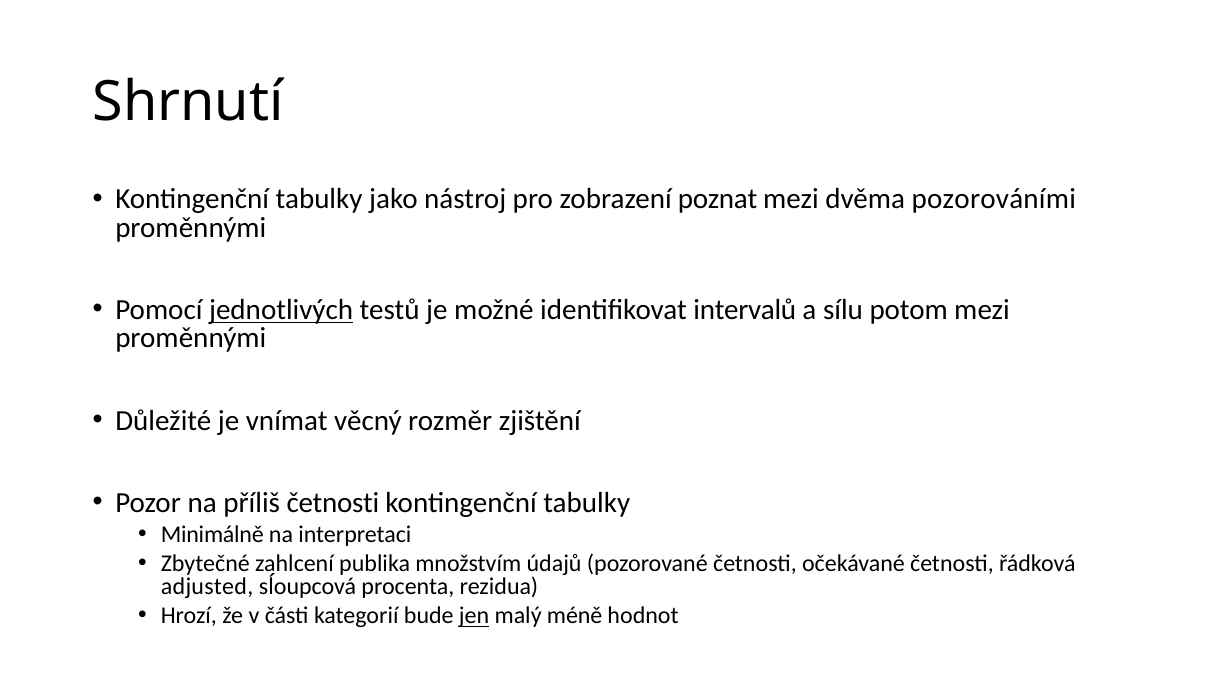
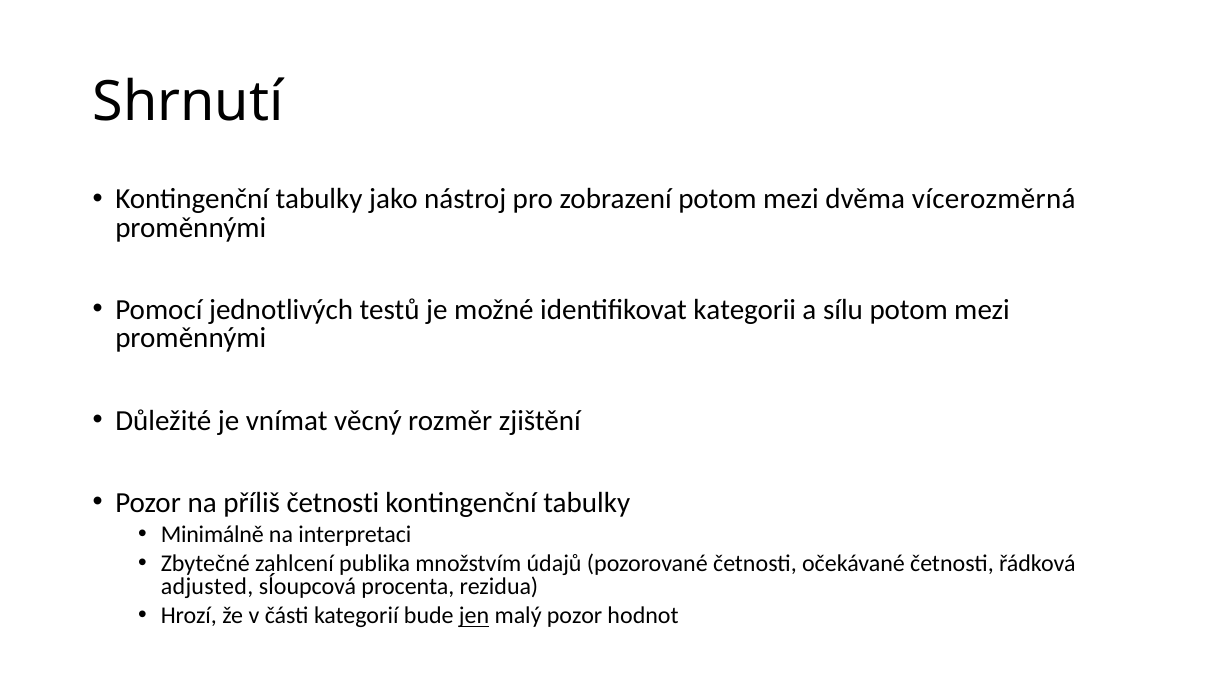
zobrazení poznat: poznat -> potom (717, 199)
pozorováními: pozorováními -> vícerozměrná (994, 199)
jednotlivých underline: present -> none (281, 310)
intervalů: intervalů -> kategorii (745, 310)
malý méně: méně -> pozor (575, 616)
